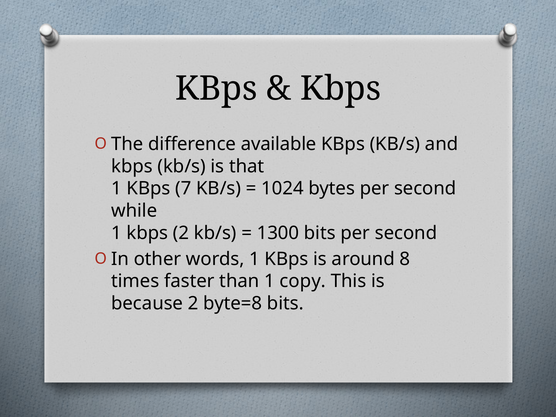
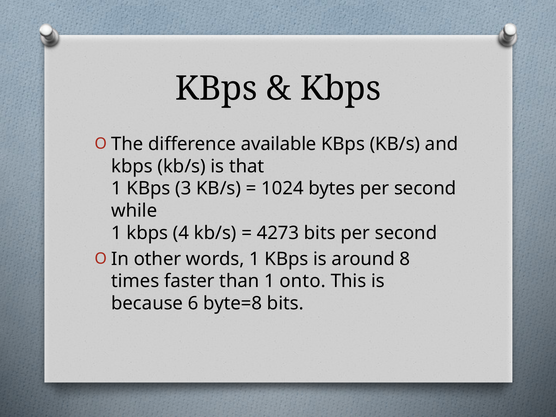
7: 7 -> 3 (183, 189)
kbps 2: 2 -> 4 (181, 233)
1300: 1300 -> 4273 (278, 233)
copy: copy -> onto (303, 281)
because 2: 2 -> 6 (193, 303)
